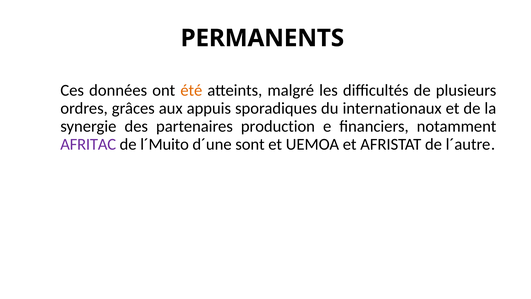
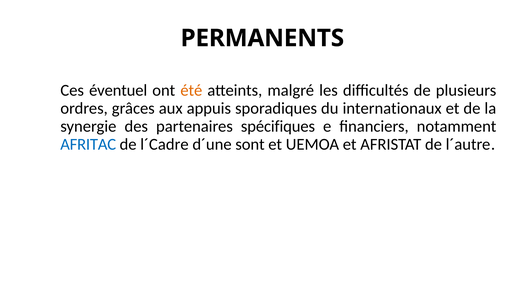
données: données -> éventuel (118, 90)
production: production -> spécifiques (278, 126)
AFRITAC colour: purple -> blue (88, 144)
l´Muito: l´Muito -> l´Cadre (164, 144)
